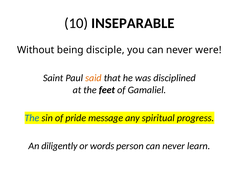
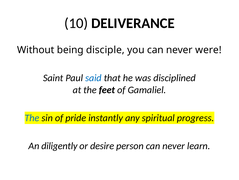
INSEPARABLE: INSEPARABLE -> DELIVERANCE (133, 23)
said colour: orange -> blue (93, 78)
message: message -> instantly (106, 117)
words: words -> desire (102, 145)
